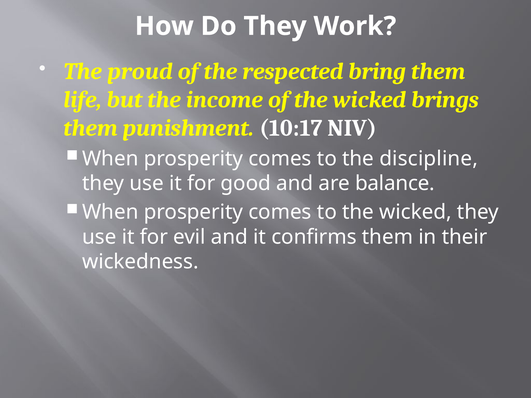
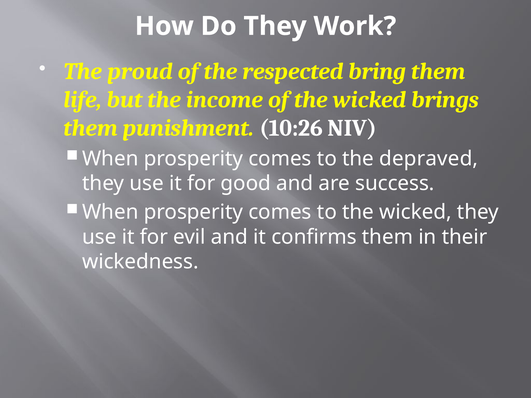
10:17: 10:17 -> 10:26 (291, 128)
discipline: discipline -> depraved (429, 159)
balance: balance -> success (395, 183)
